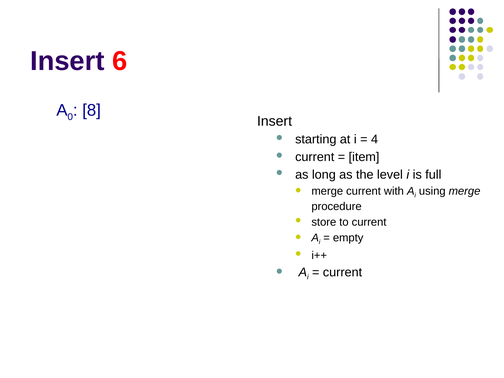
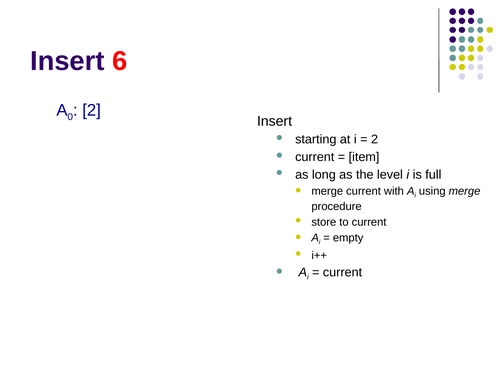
8: 8 -> 2 (92, 110)
4: 4 -> 2 (375, 139)
